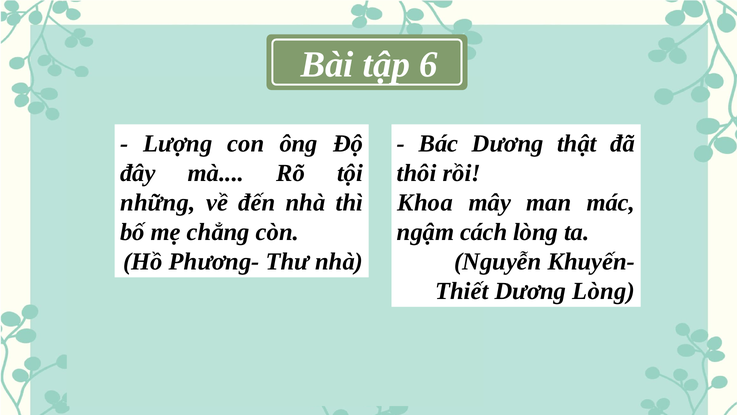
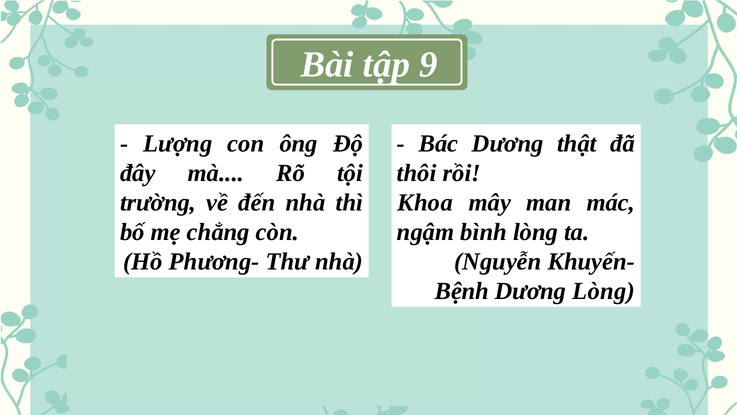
6: 6 -> 9 (428, 64)
những: những -> trường (158, 202)
cách: cách -> bình (484, 232)
Thiết: Thiết -> Bệnh (462, 291)
